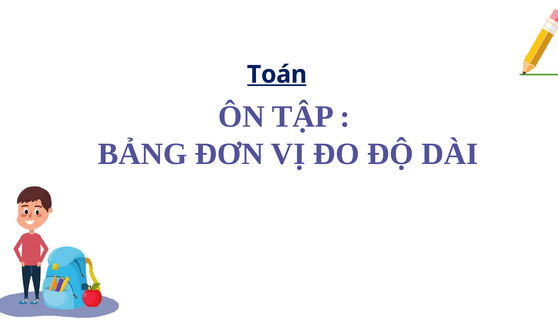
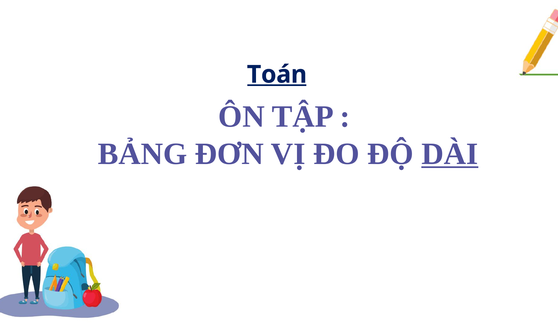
DÀI underline: none -> present (450, 154)
